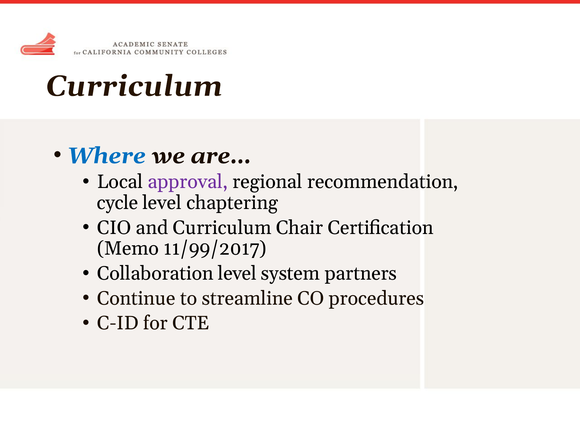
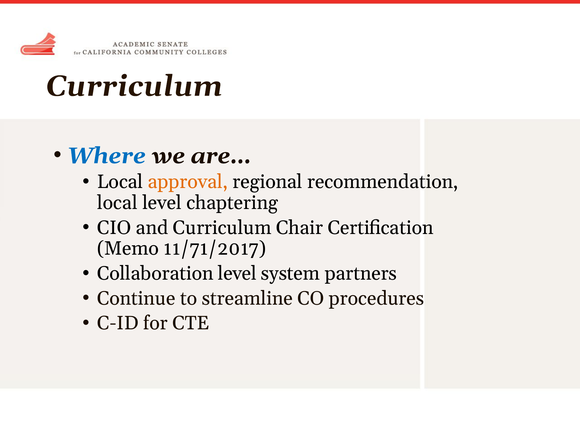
approval colour: purple -> orange (188, 182)
cycle: cycle -> local (117, 203)
11/99/2017: 11/99/2017 -> 11/71/2017 (215, 249)
